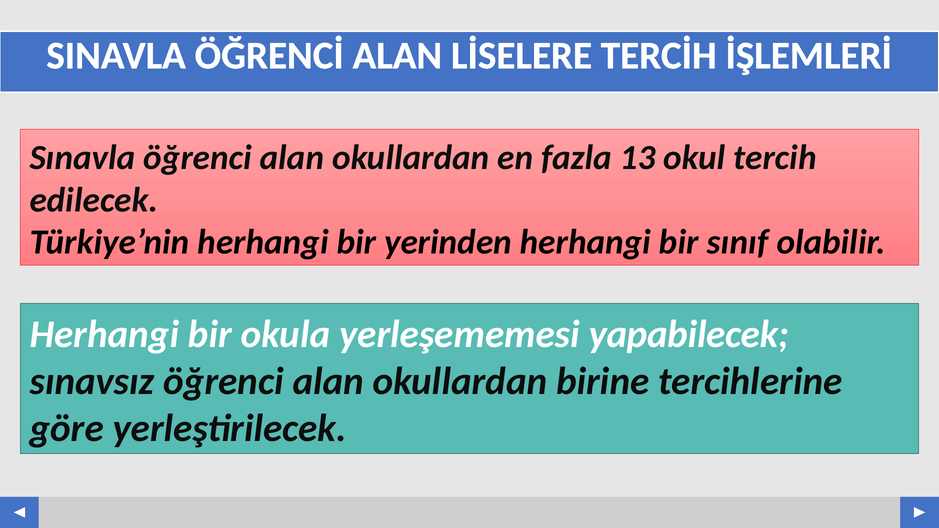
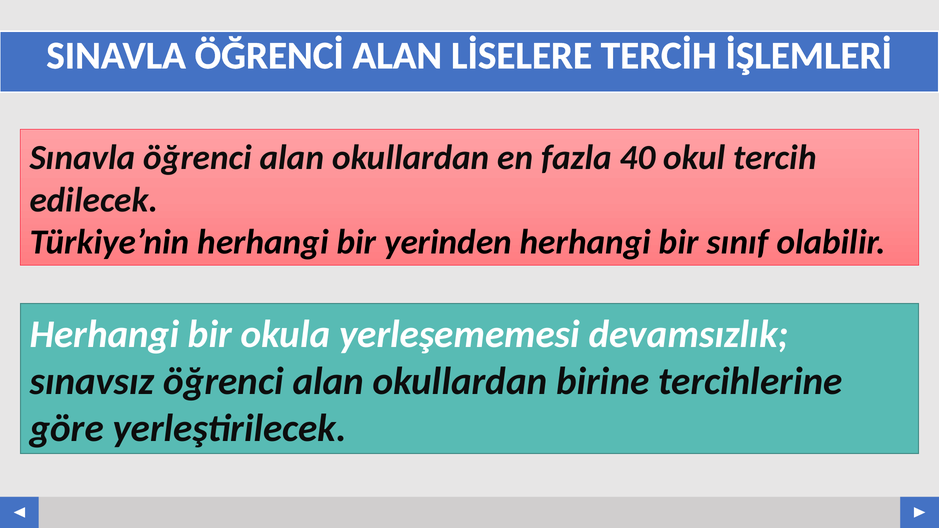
13: 13 -> 40 (638, 158)
yapabilecek: yapabilecek -> devamsızlık (689, 334)
